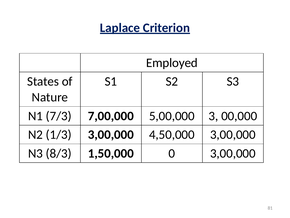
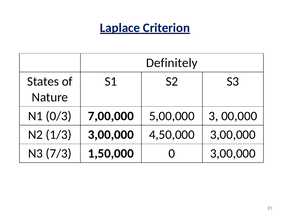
Employed: Employed -> Definitely (172, 63)
7/3: 7/3 -> 0/3 (59, 116)
8/3: 8/3 -> 7/3 (59, 153)
